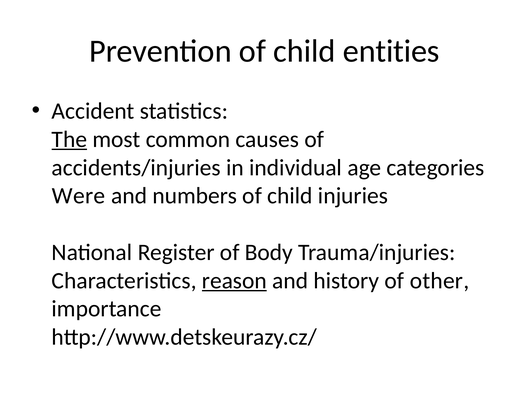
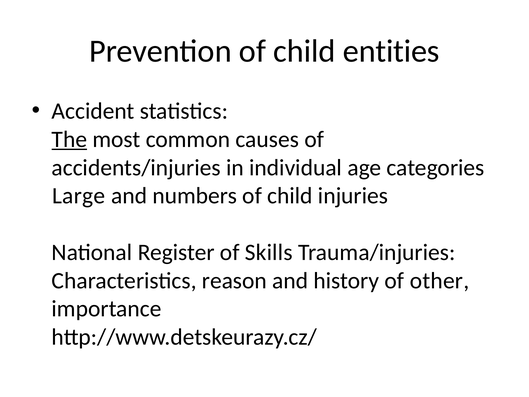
Were: Were -> Large (79, 196)
Body: Body -> Skills (269, 252)
reason underline: present -> none (234, 280)
